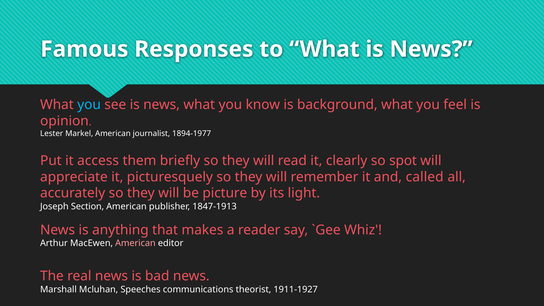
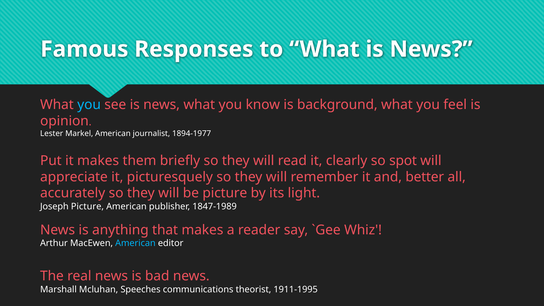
it access: access -> makes (98, 161)
called: called -> better (425, 177)
Joseph Section: Section -> Picture (87, 206)
1847-1913: 1847-1913 -> 1847-1989 (215, 206)
American colour: pink -> light blue (135, 243)
1911-1927: 1911-1927 -> 1911-1995 (296, 289)
